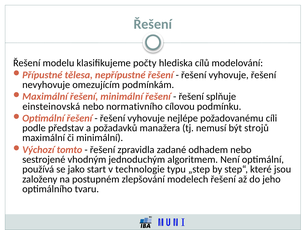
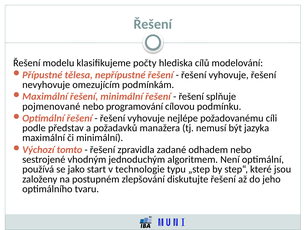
einsteinovská: einsteinovská -> pojmenované (51, 106)
normativního: normativního -> programování (135, 106)
strojů: strojů -> jazyka (257, 128)
modelech: modelech -> diskutujte (188, 179)
